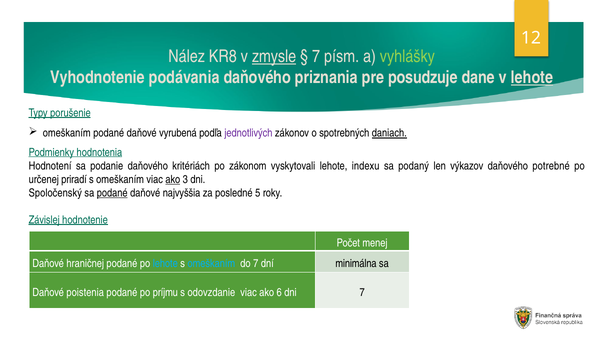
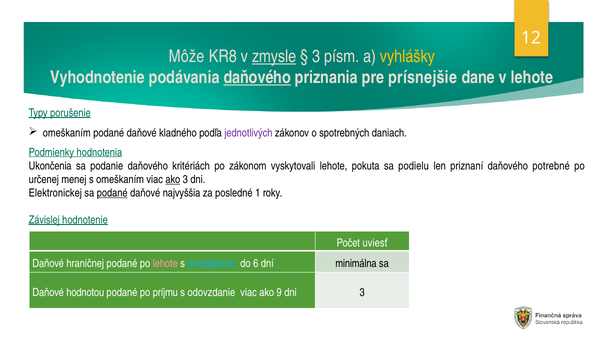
Nález: Nález -> Môže (187, 57)
7: 7 -> 3 (316, 57)
vyhlášky colour: light green -> yellow (407, 57)
daňového underline: none -> present (257, 78)
posudzuje: posudzuje -> prísnejšie (423, 78)
lehote underline: present -> none (532, 78)
vyrubená: vyrubená -> kladného (178, 133)
daniach underline: present -> none (389, 133)
Hodnotení: Hodnotení -> Ukončenia (50, 166)
indexu: indexu -> pokuta (366, 166)
podaný: podaný -> podielu (414, 166)
výkazov: výkazov -> priznaní (467, 166)
priradí: priradí -> menej (74, 179)
Spoločenský: Spoločenský -> Elektronickej (55, 193)
5: 5 -> 1 (258, 193)
menej: menej -> uviesť (375, 243)
lehote colour: light blue -> pink (165, 264)
do 7: 7 -> 6 (256, 264)
poistenia: poistenia -> hodnotou (85, 292)
6: 6 -> 9 (279, 292)
dni 7: 7 -> 3 (362, 292)
